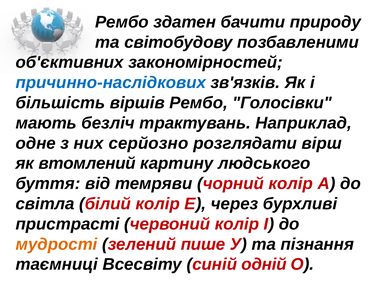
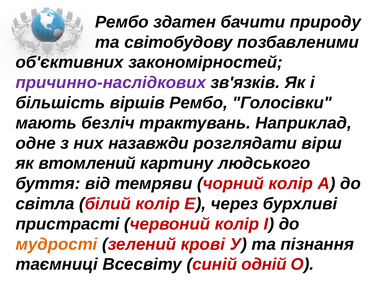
причинно-наслідкових colour: blue -> purple (111, 83)
серйозно: серйозно -> назавжди (149, 143)
пише: пише -> крові (203, 244)
